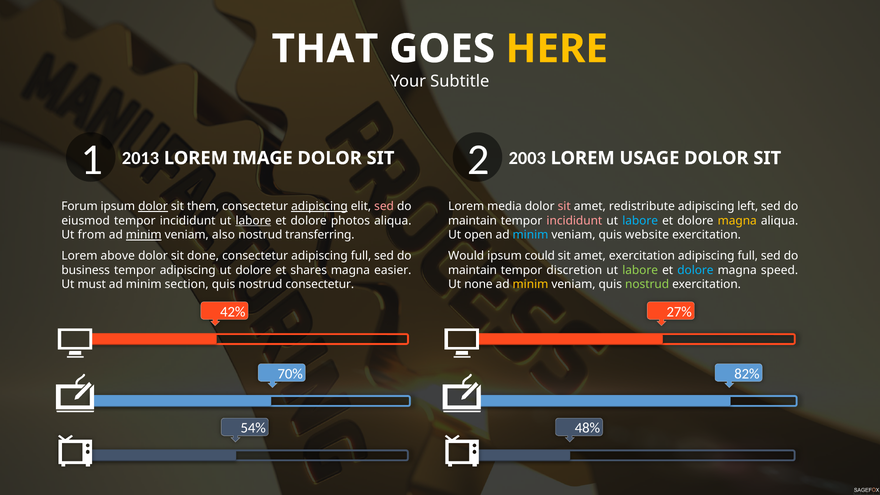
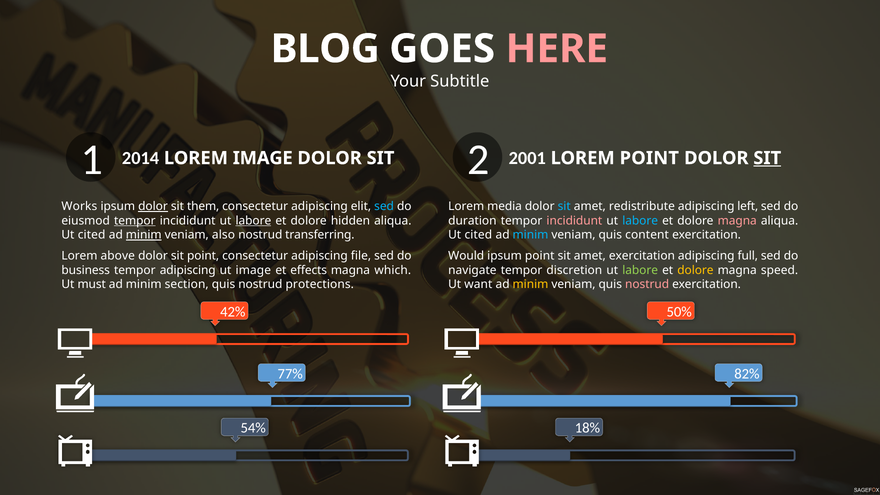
THAT: THAT -> BLOG (325, 49)
HERE colour: yellow -> pink (557, 49)
2013: 2013 -> 2014 (141, 158)
2003: 2003 -> 2001 (527, 158)
LOREM USAGE: USAGE -> POINT (649, 158)
SIT underline: none -> present (767, 158)
Forum: Forum -> Works (79, 206)
adipiscing underline: present -> none (319, 206)
sed colour: pink -> light blue (384, 206)
sit colour: pink -> light blue (564, 206)
tempor underline: none -> present (135, 221)
photos: photos -> hidden (350, 221)
maintain: maintain -> duration (472, 221)
magna colour: yellow -> pink (737, 221)
from: from -> cited (92, 235)
open: open -> cited (478, 235)
website: website -> content (647, 235)
sit done: done -> point (203, 256)
consectetur adipiscing full: full -> file (361, 256)
ipsum could: could -> point (540, 256)
ut dolore: dolore -> image (253, 270)
shares: shares -> effects (309, 270)
easier: easier -> which (393, 270)
maintain: maintain -> navigate (472, 270)
dolore colour: light blue -> yellow (695, 270)
nostrud consectetur: consectetur -> protections (320, 284)
none: none -> want (478, 284)
nostrud colour: light green -> pink (647, 284)
27%: 27% -> 50% (679, 312)
70%: 70% -> 77% (290, 374)
48%: 48% -> 18% (587, 428)
